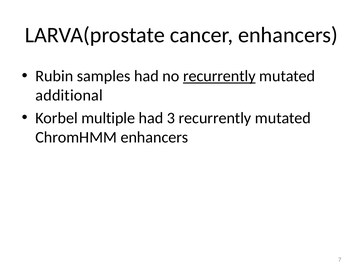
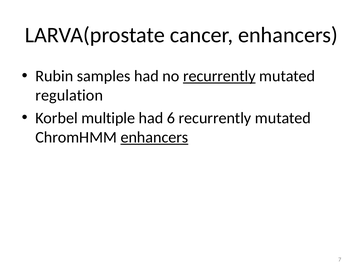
additional: additional -> regulation (69, 96)
3: 3 -> 6 (171, 118)
enhancers underline: none -> present (154, 137)
